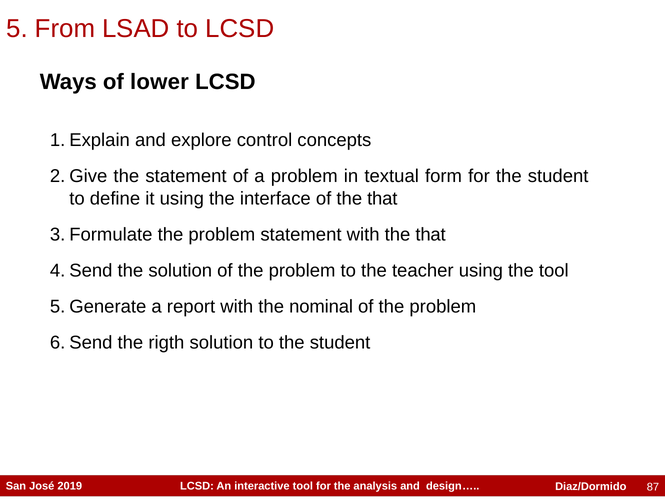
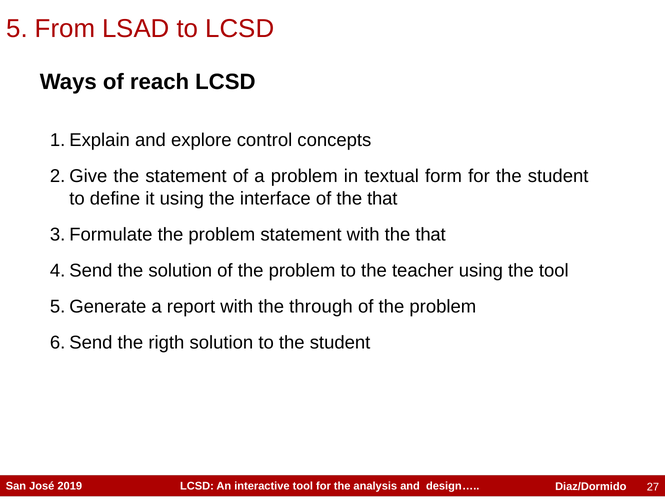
lower: lower -> reach (160, 82)
nominal: nominal -> through (321, 307)
87: 87 -> 27 (653, 487)
